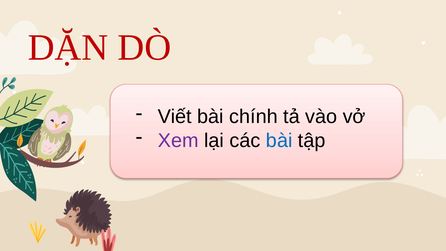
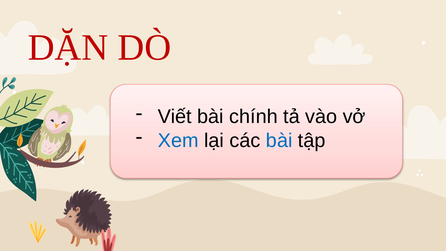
Xem colour: purple -> blue (178, 140)
